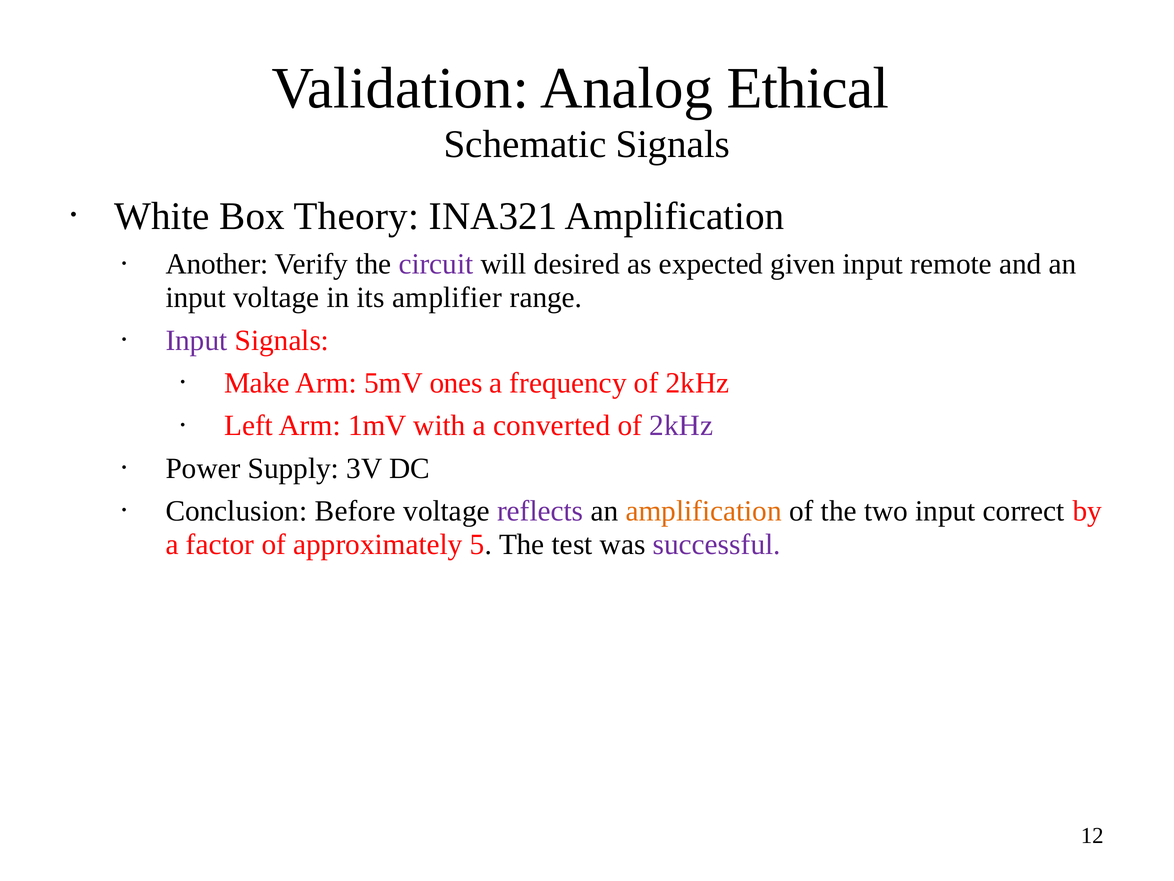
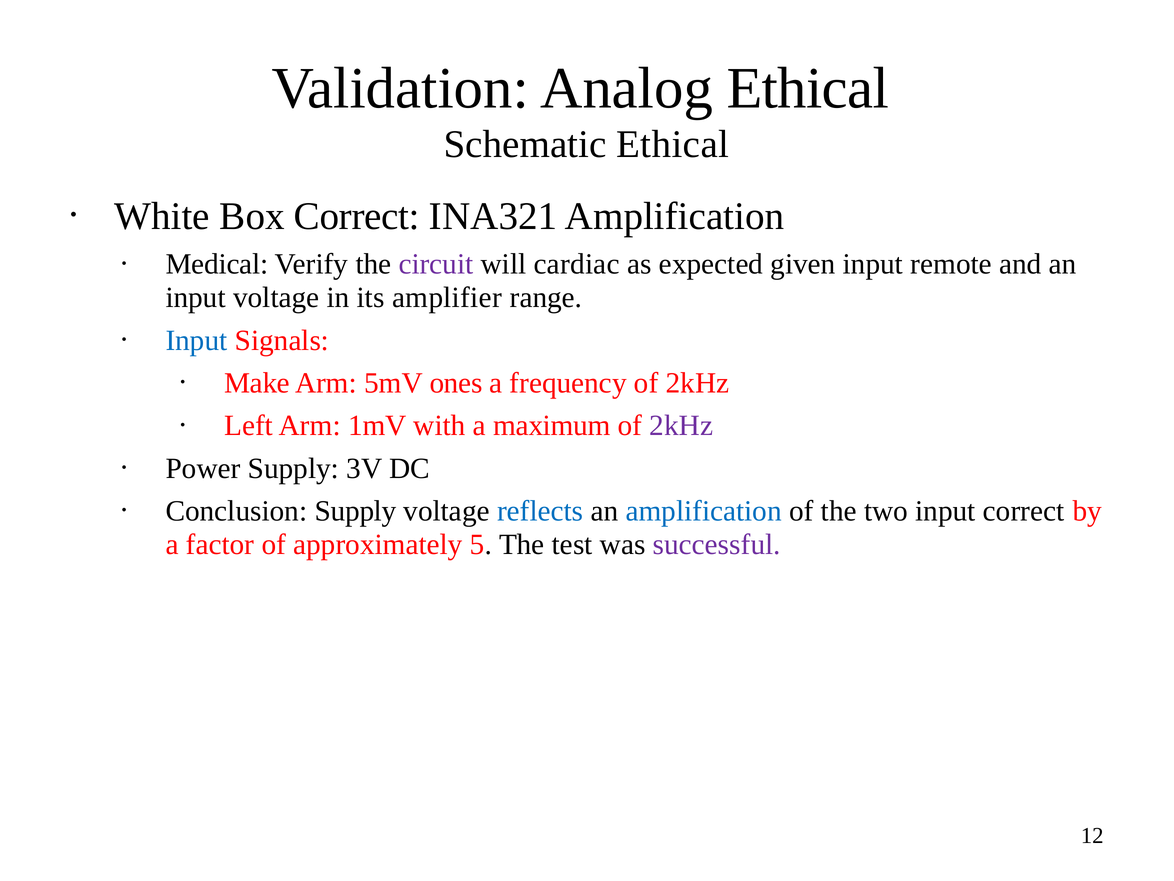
Schematic Signals: Signals -> Ethical (673, 144)
Box Theory: Theory -> Correct (357, 216)
Another: Another -> Medical (217, 264)
desired: desired -> cardiac (577, 264)
Input colour: purple -> blue (196, 340)
converted: converted -> maximum (552, 426)
Conclusion Before: Before -> Supply (356, 511)
reflects colour: purple -> blue (540, 511)
amplification colour: orange -> blue (704, 511)
